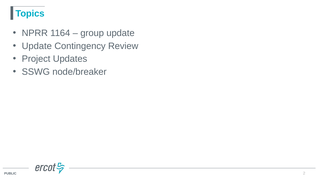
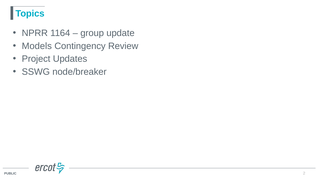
Update: Update -> Models (37, 46)
